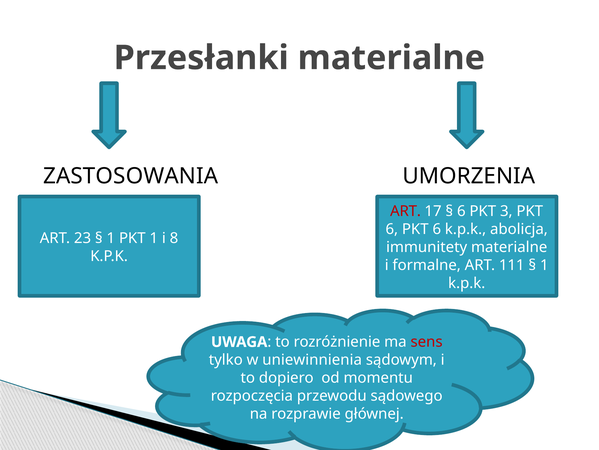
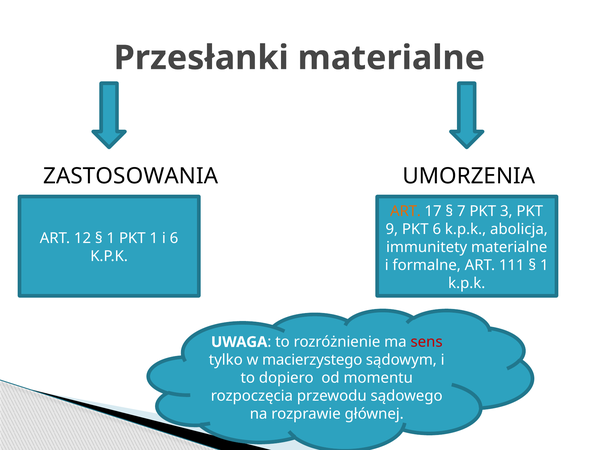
ART colour: red -> orange (405, 211)
6: 6 -> 7 (461, 211)
6: 6 -> 9 (392, 229)
23: 23 -> 12 (83, 238)
i 8: 8 -> 6 (174, 238)
uniewinnienia: uniewinnienia -> macierzystego (312, 359)
